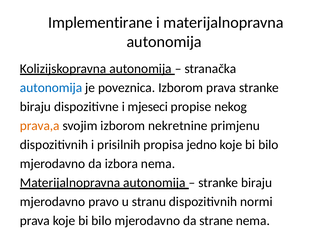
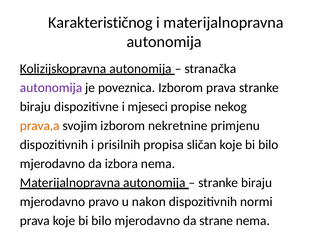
Implementirane: Implementirane -> Karakterističnog (100, 22)
autonomija colour: blue -> purple (51, 88)
jedno: jedno -> sličan (202, 145)
stranu: stranu -> nakon (149, 202)
